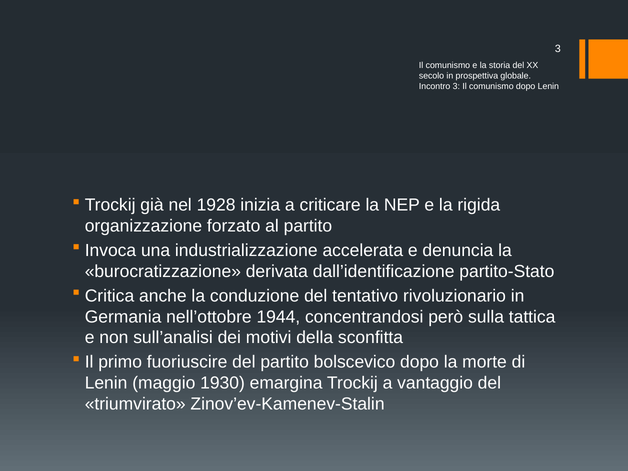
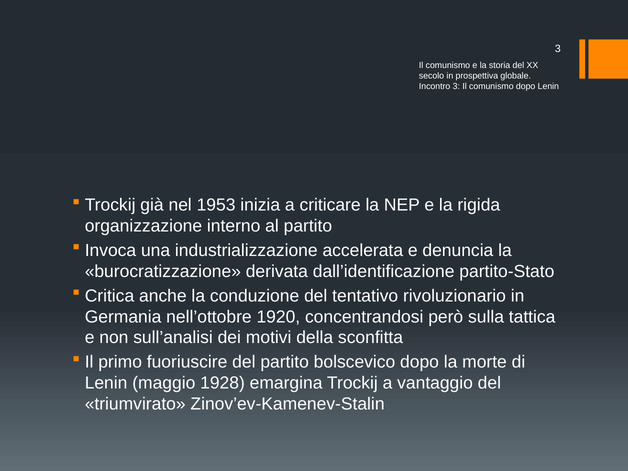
1928: 1928 -> 1953 (216, 205)
forzato: forzato -> interno (234, 226)
1944: 1944 -> 1920 (278, 317)
1930: 1930 -> 1928 (223, 383)
